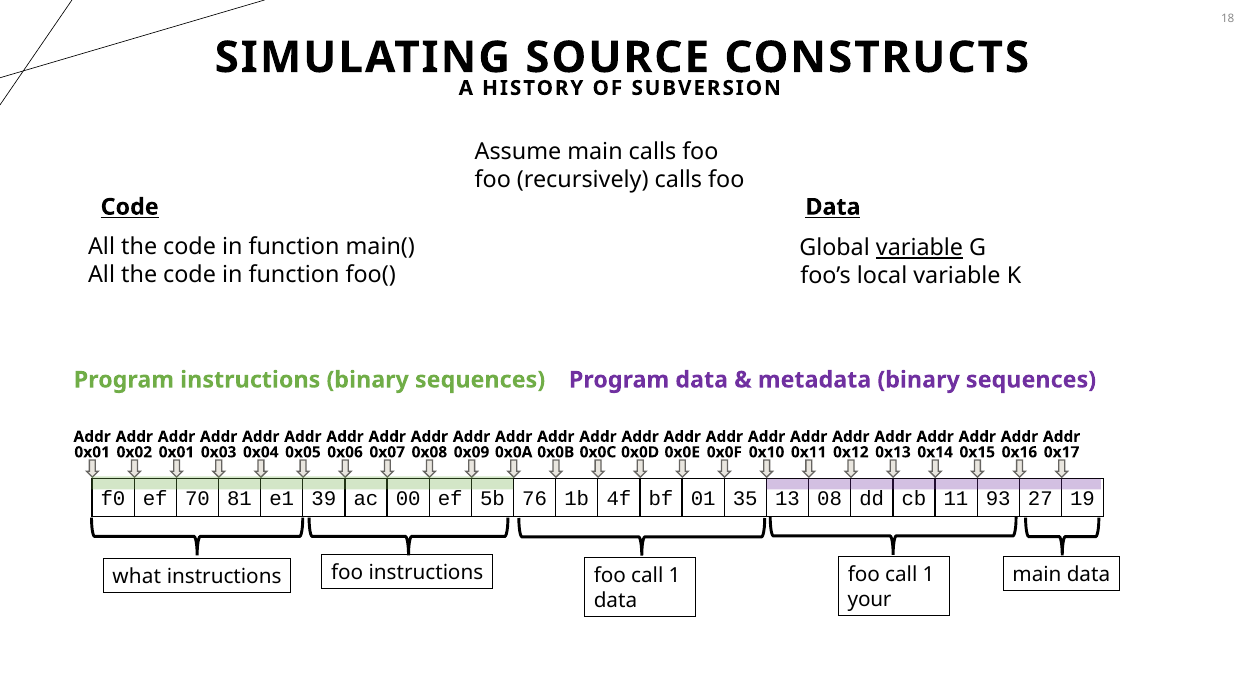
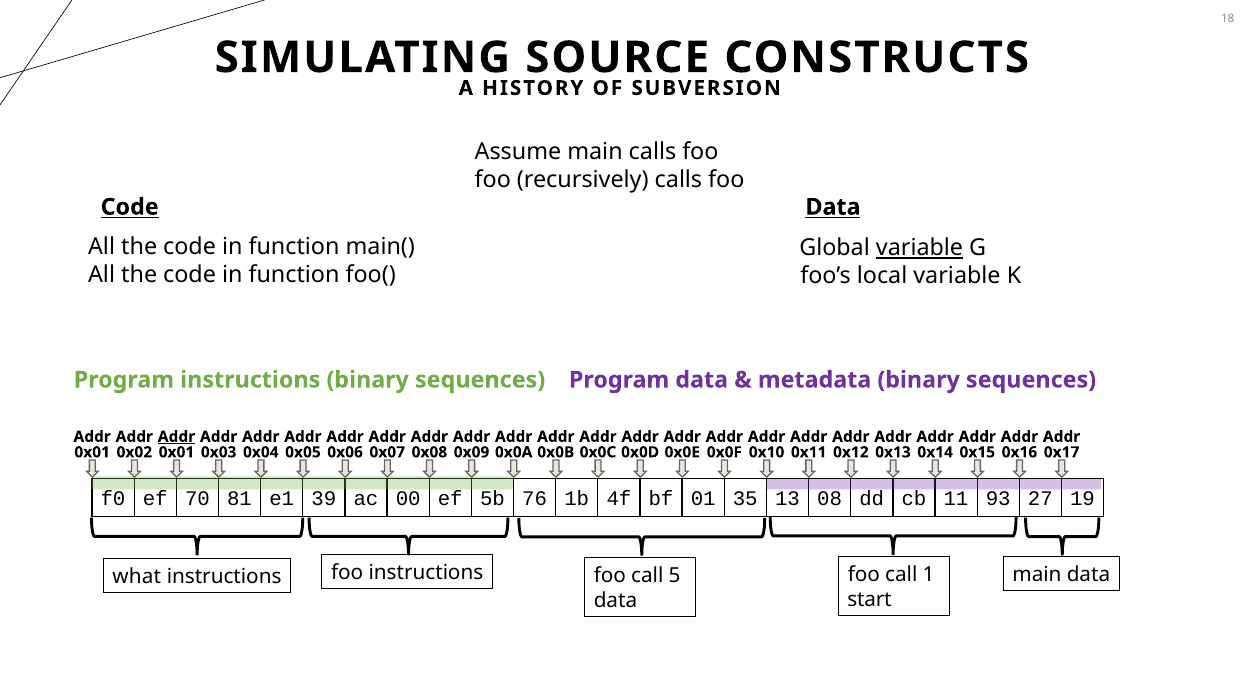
Addr underline: none -> present (176, 437)
1: 1 -> 5 (675, 576)
your: your -> start (870, 600)
